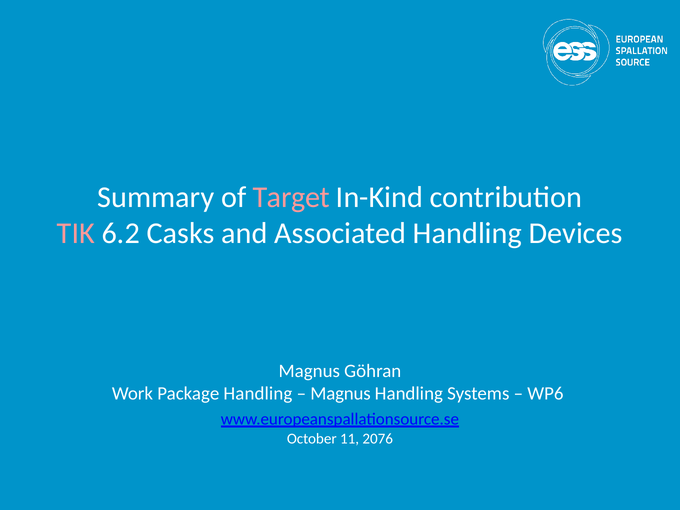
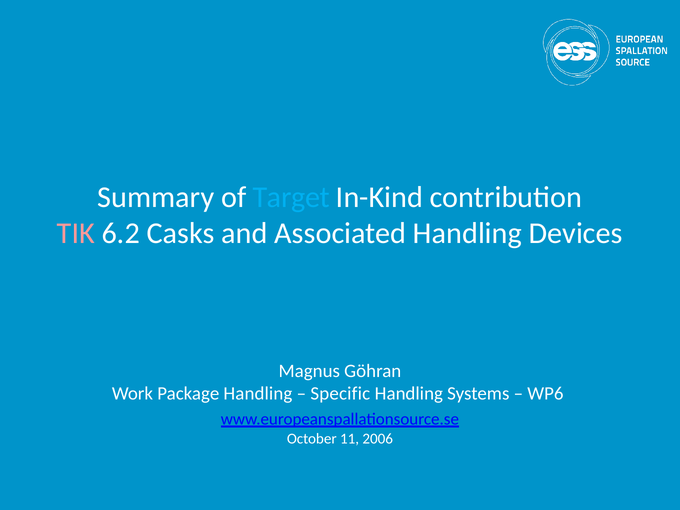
Target colour: pink -> light blue (291, 197)
Magnus: Magnus -> Specific (340, 394)
2076: 2076 -> 2006 (378, 439)
